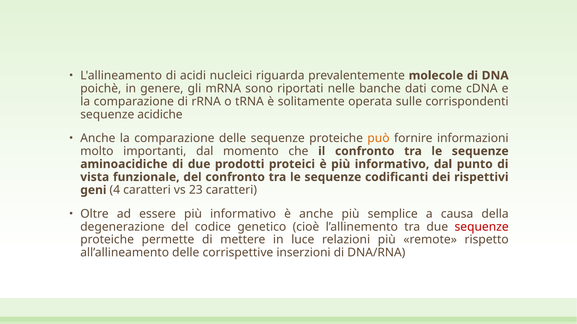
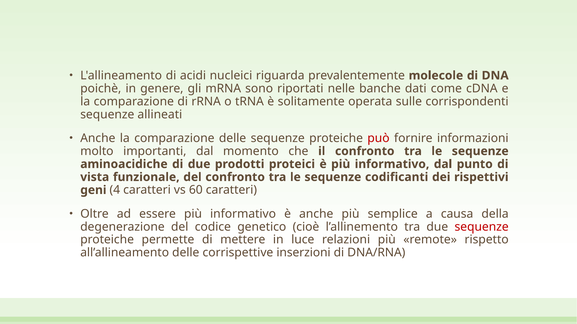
acidiche: acidiche -> allineati (160, 115)
può colour: orange -> red (378, 138)
23: 23 -> 60 (196, 190)
